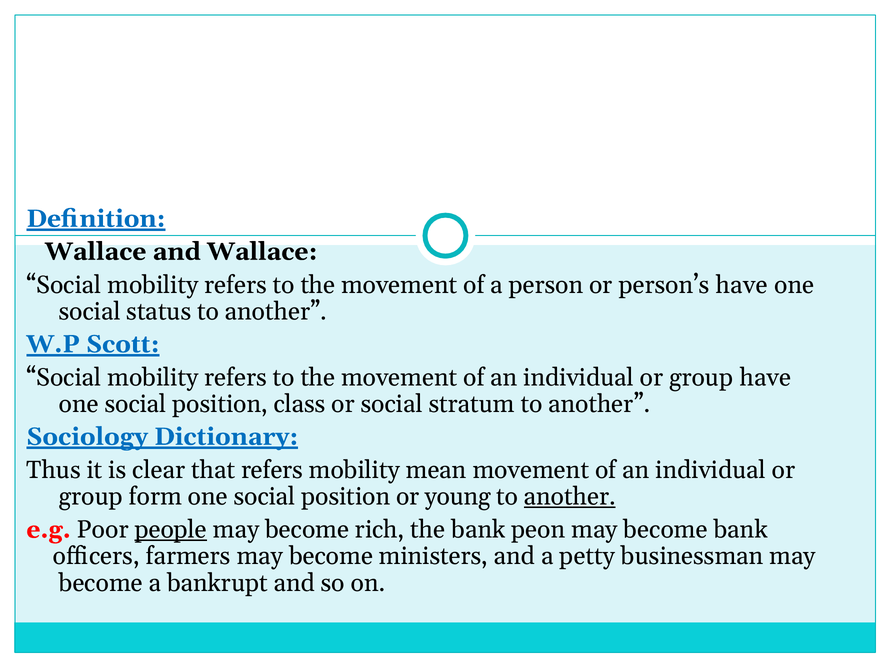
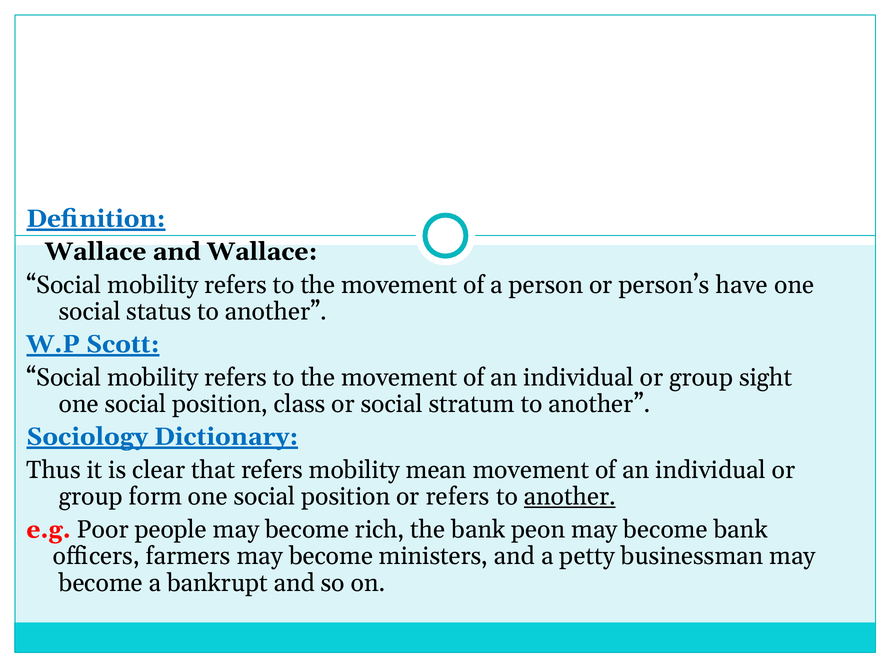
group have: have -> sight (766, 378)
or young: young -> refers (458, 497)
people underline: present -> none (171, 530)
